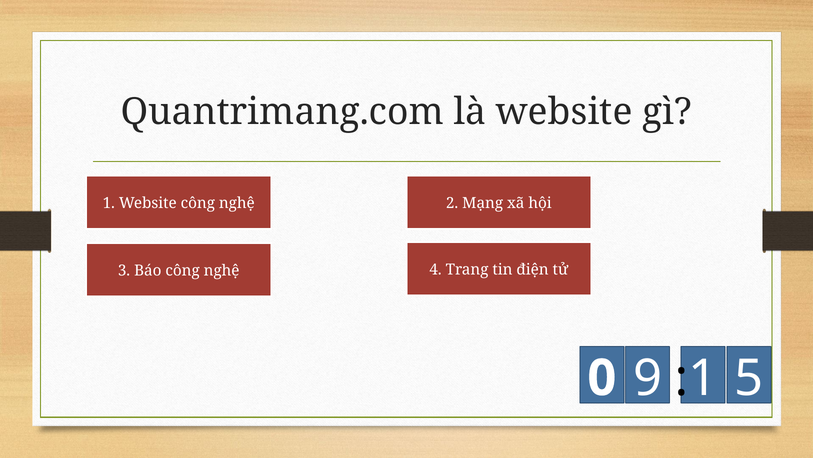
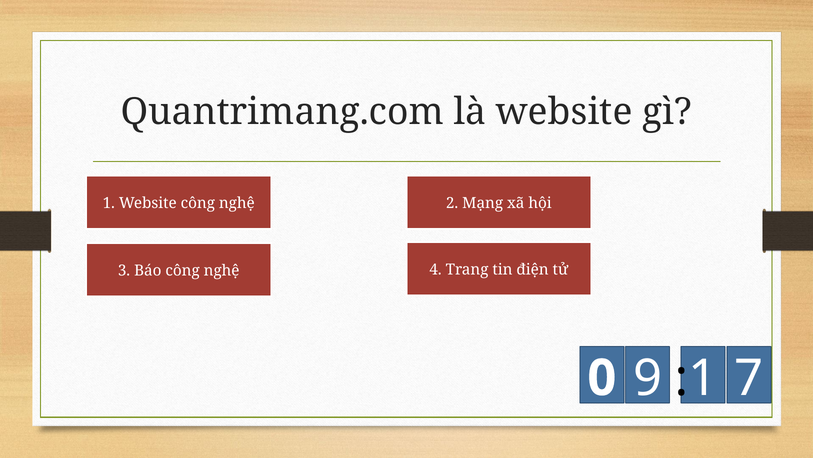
5: 5 -> 7 (749, 378)
